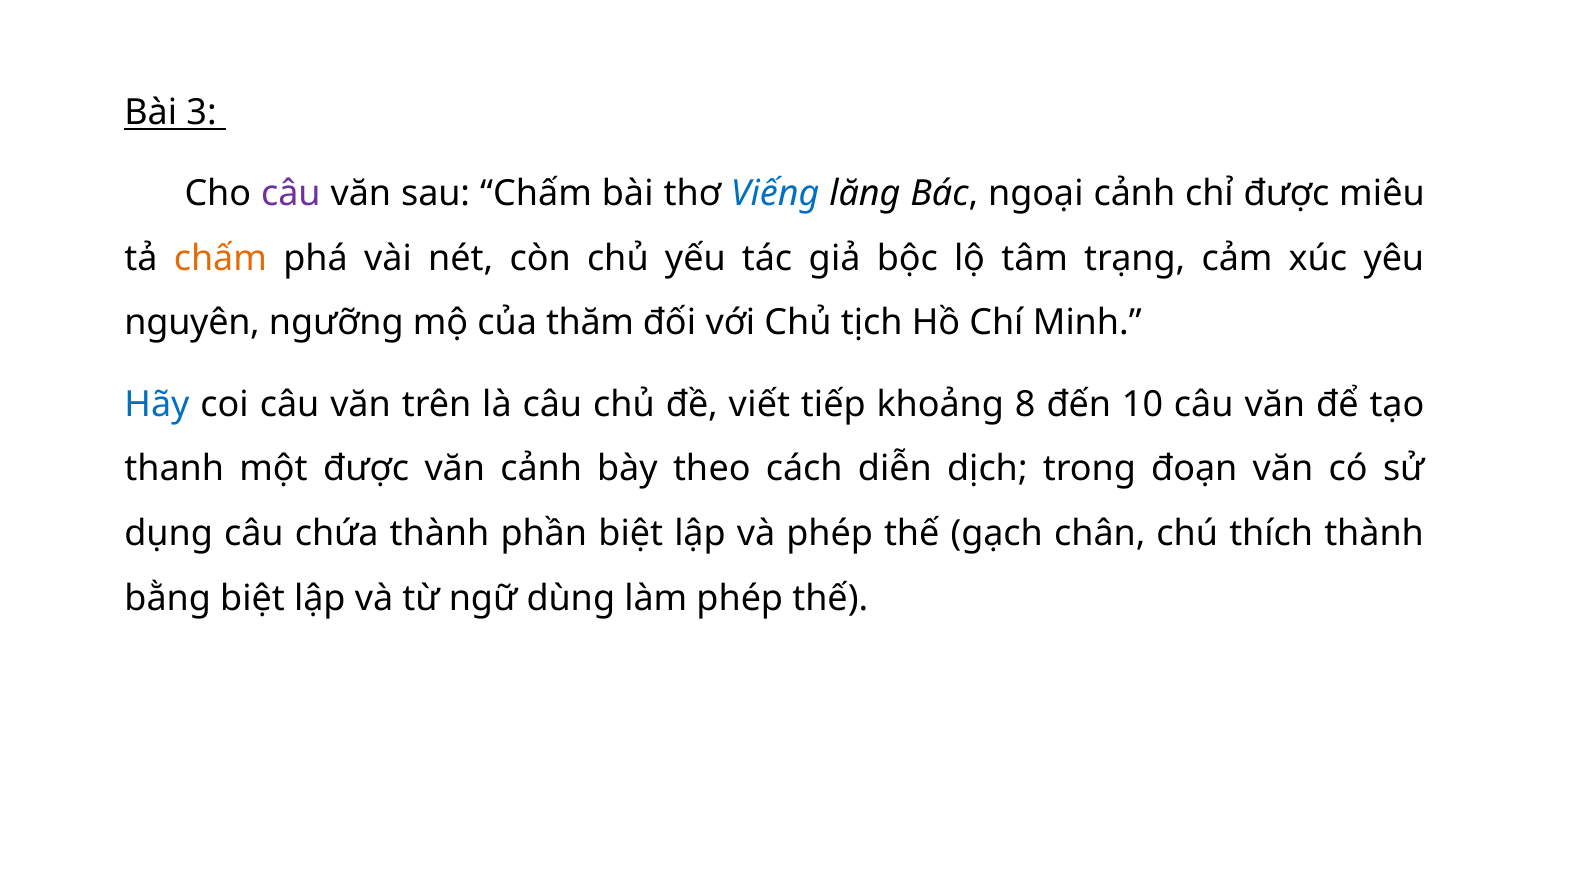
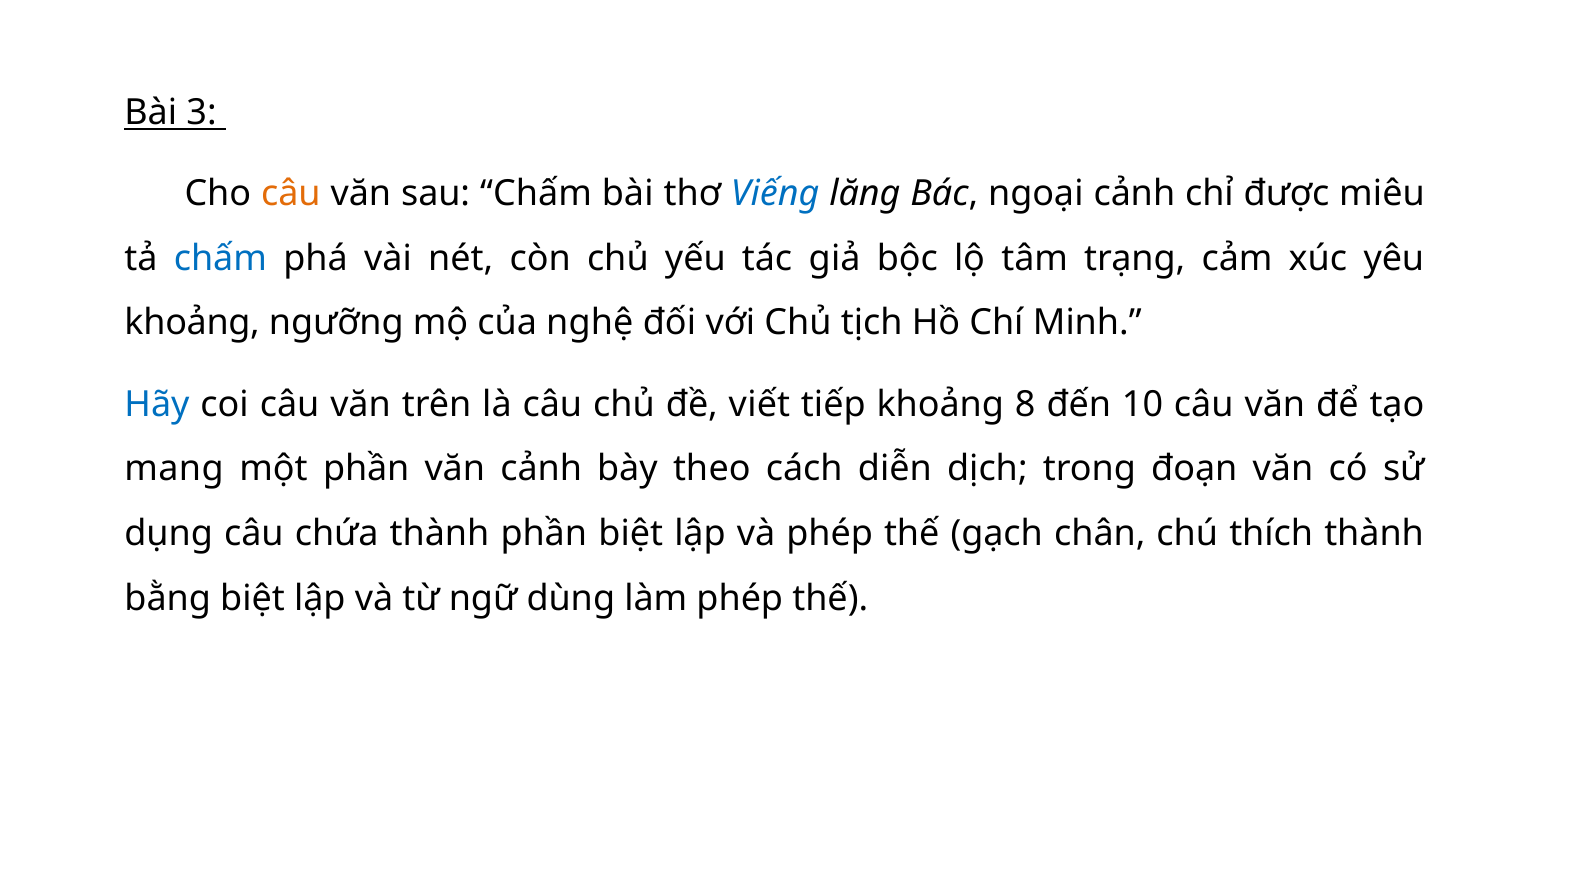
câu colour: purple -> orange (291, 194)
chấm colour: orange -> blue (220, 258)
nguyên: nguyên -> khoảng (192, 323)
thăm: thăm -> nghệ (590, 323)
thanh: thanh -> mang (174, 469)
một được: được -> phần (366, 469)
